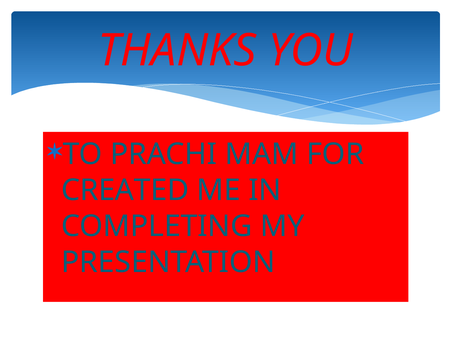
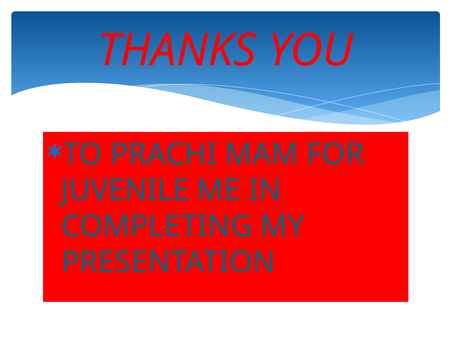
CREATED: CREATED -> JUVENILE (125, 190)
